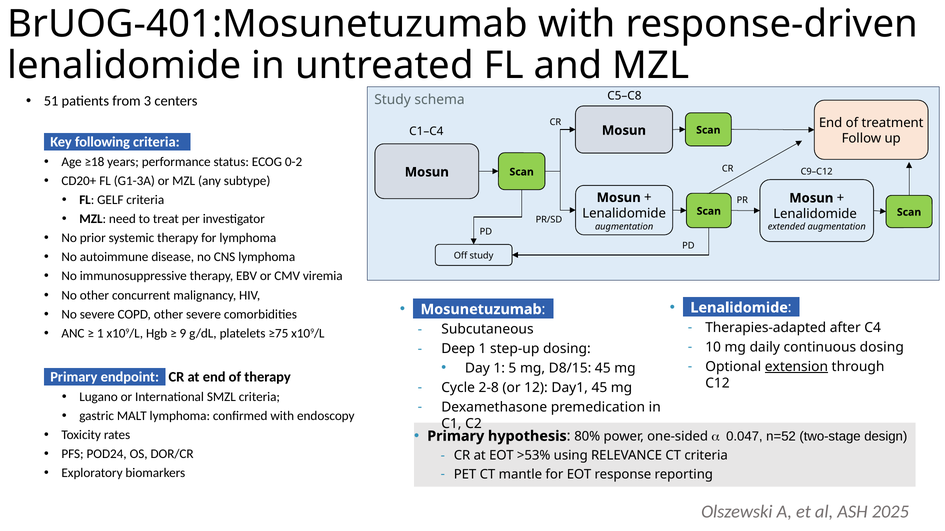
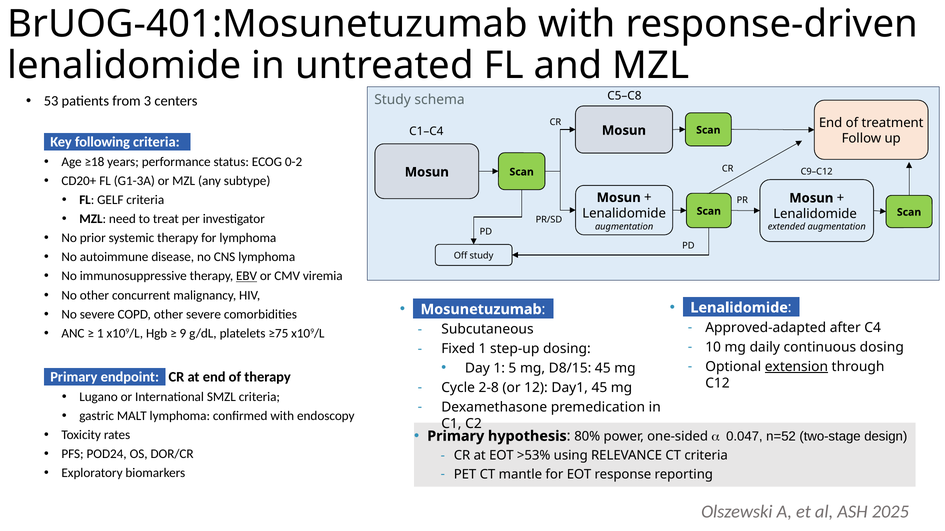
51: 51 -> 53 (51, 101)
EBV underline: none -> present (247, 276)
Therapies-adapted: Therapies-adapted -> Approved-adapted (766, 328)
Deep: Deep -> Fixed (458, 349)
